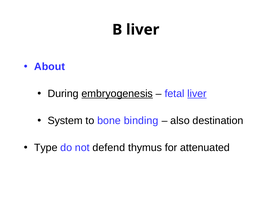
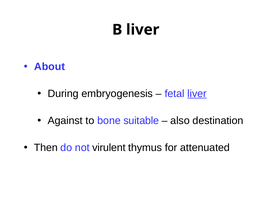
embryogenesis underline: present -> none (117, 94)
System: System -> Against (65, 121)
binding: binding -> suitable (141, 121)
Type: Type -> Then (46, 148)
defend: defend -> virulent (109, 148)
